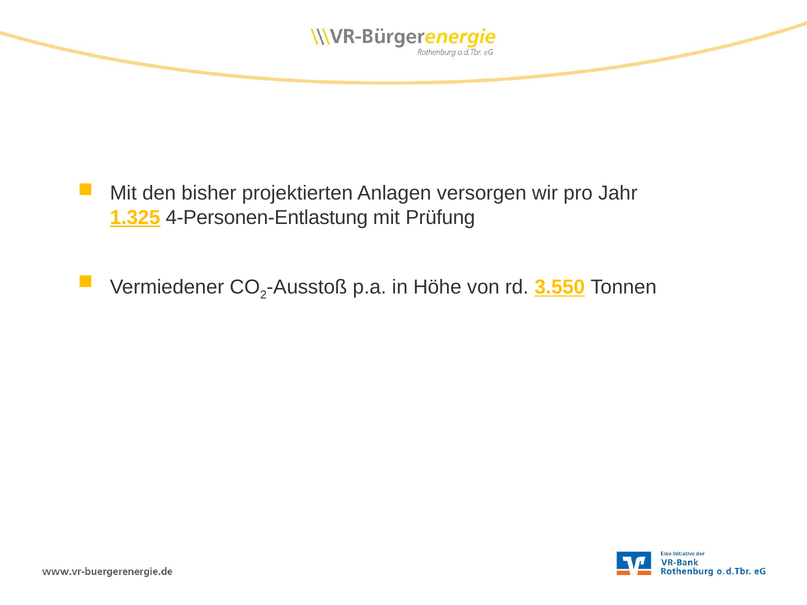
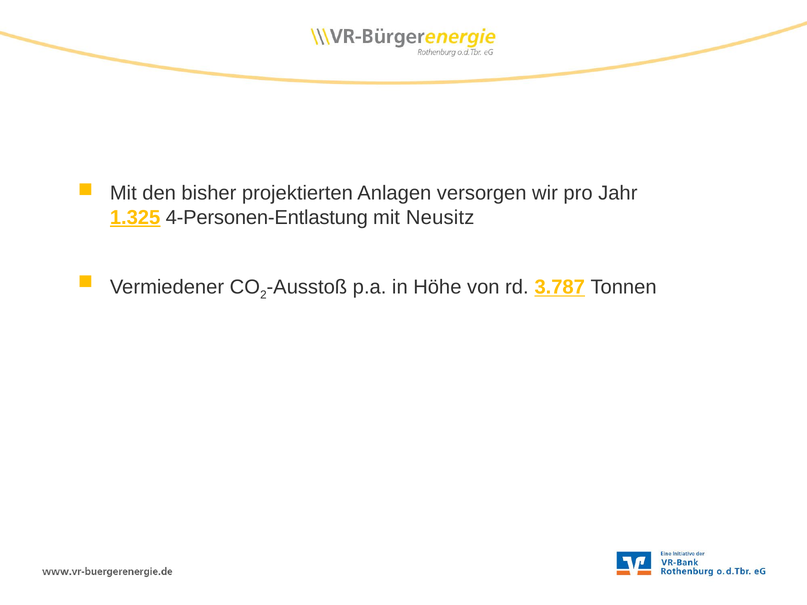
Prüfung: Prüfung -> Neusitz (440, 217)
3.550: 3.550 -> 3.787 (560, 287)
